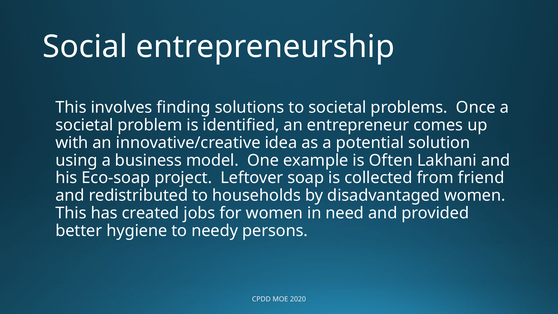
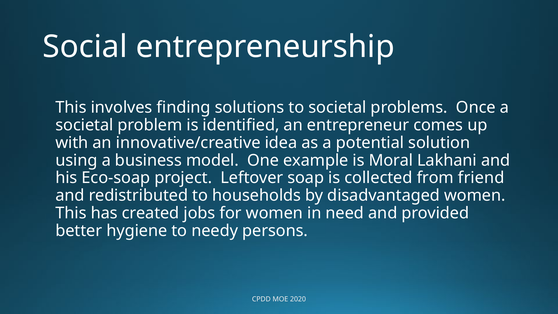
Often: Often -> Moral (391, 160)
